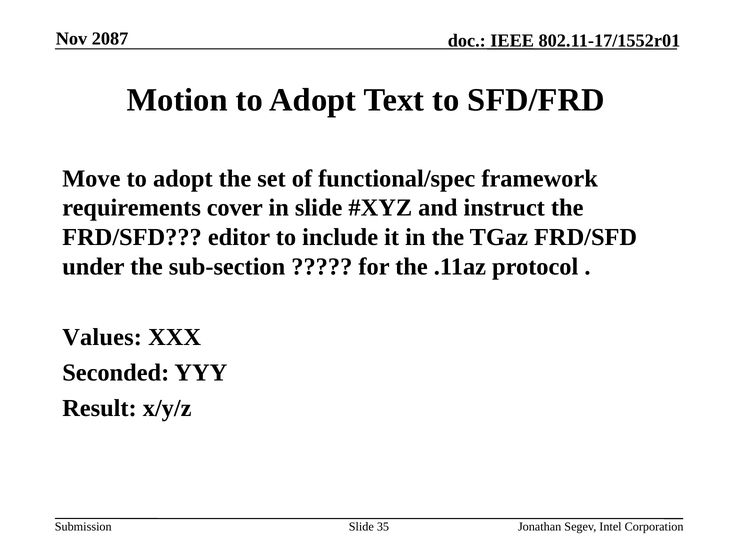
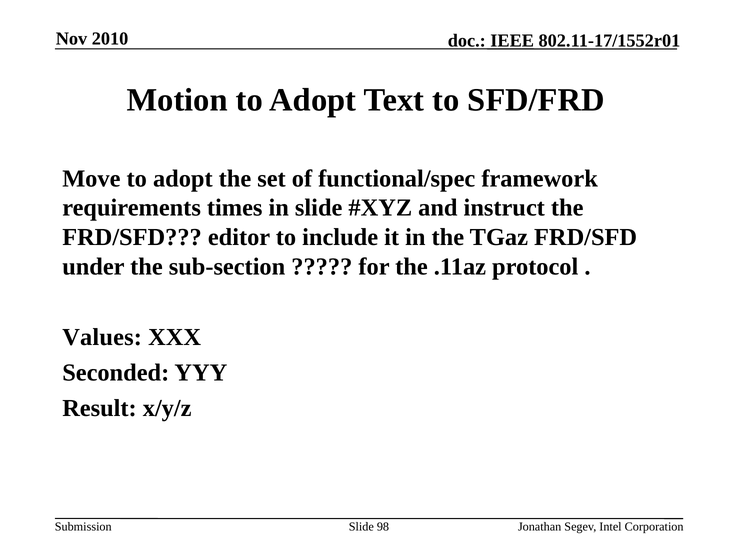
2087: 2087 -> 2010 (110, 39)
cover: cover -> times (235, 208)
35: 35 -> 98 (383, 527)
